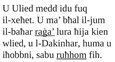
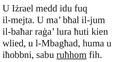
Ulied: Ulied -> Iżrael (23, 8)
il-xeħet: il-xeħet -> il-mejta (18, 20)
raġa underline: present -> none (45, 32)
ħija: ħija -> ħuti (81, 32)
l-Dakinhar: l-Dakinhar -> l-Mbagħad (58, 43)
